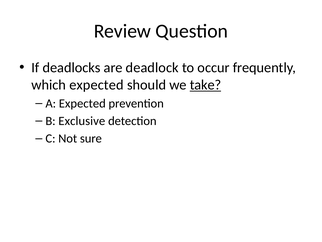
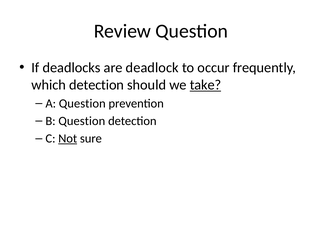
which expected: expected -> detection (97, 85)
A Expected: Expected -> Question (82, 103)
B Exclusive: Exclusive -> Question (82, 121)
Not underline: none -> present (68, 138)
